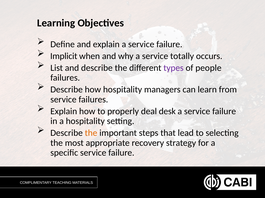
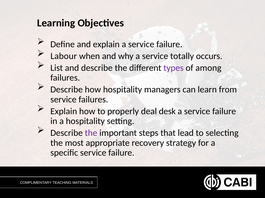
Implicit: Implicit -> Labour (64, 56)
people: people -> among (208, 68)
the colour: orange -> purple (91, 133)
